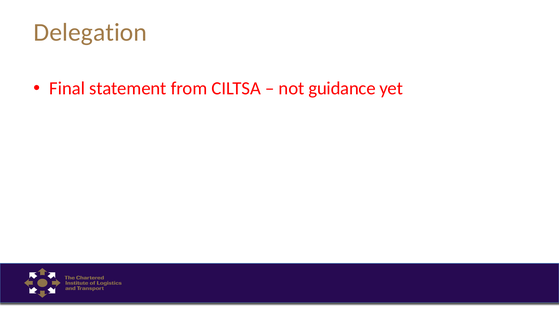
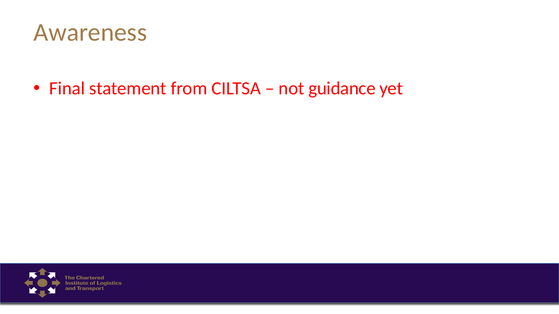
Delegation: Delegation -> Awareness (90, 33)
